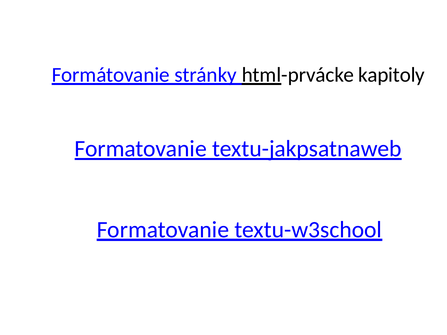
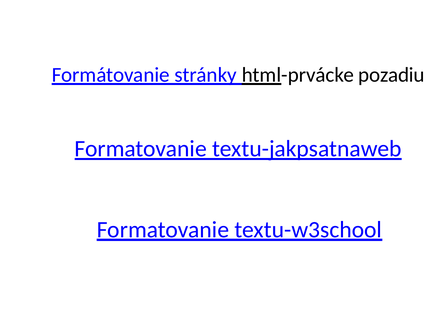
kapitoly: kapitoly -> pozadiu (392, 75)
